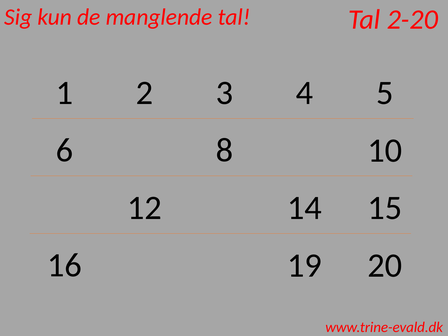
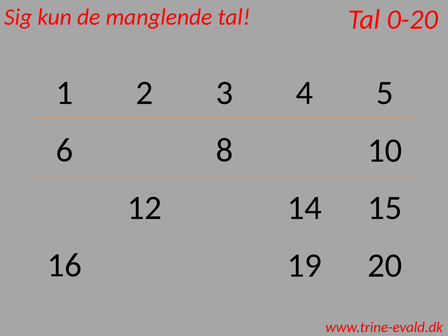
2-20: 2-20 -> 0-20 (412, 20)
